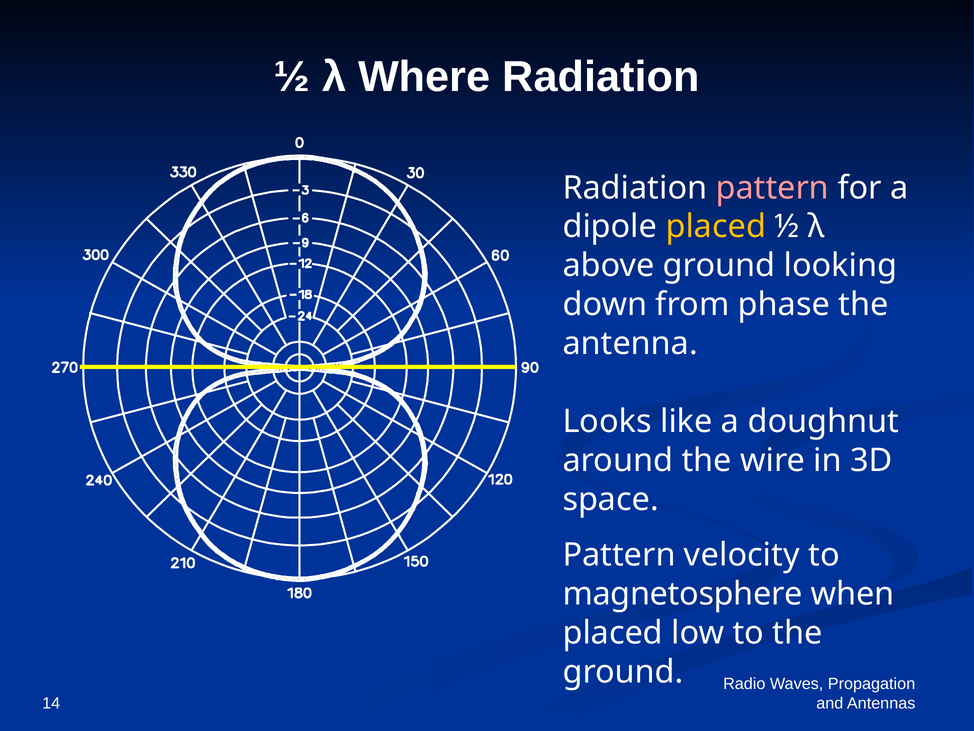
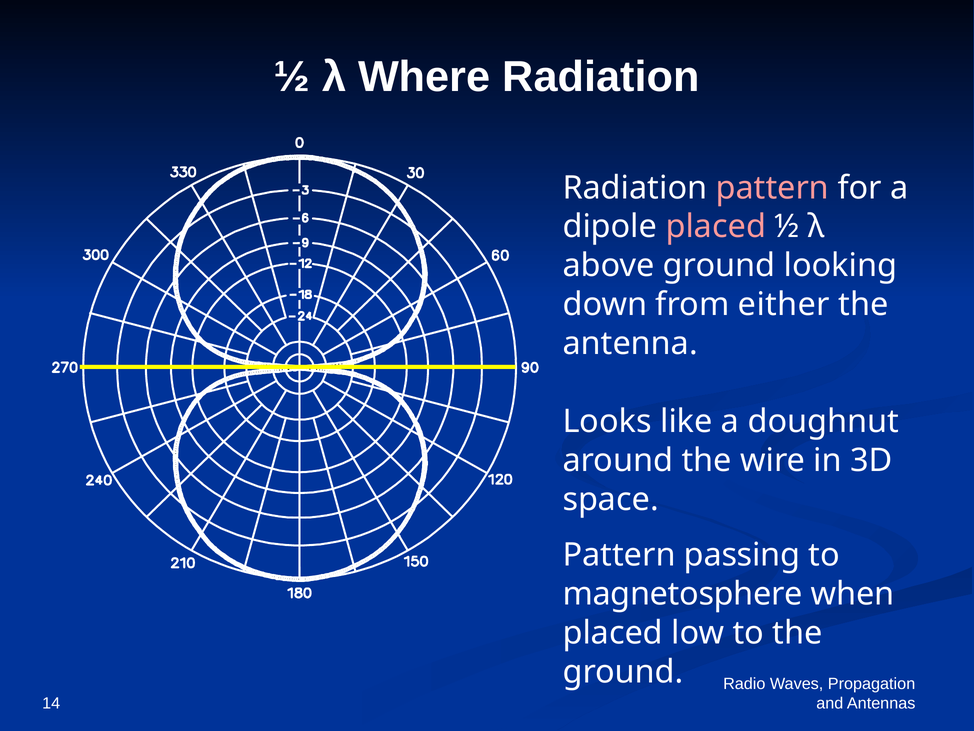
placed colour: yellow -> pink (716, 227)
phase: phase -> either (784, 305)
velocity: velocity -> passing (742, 555)
